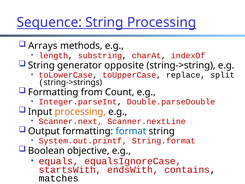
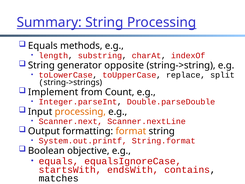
Sequence: Sequence -> Summary (49, 22)
Arrays: Arrays -> Equals (43, 46)
Formatting: Formatting -> Implement (53, 92)
format colour: blue -> orange (131, 131)
